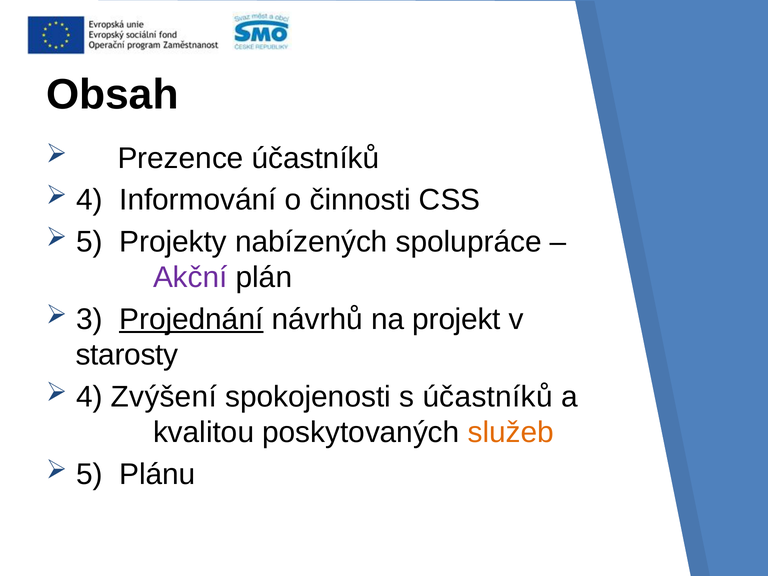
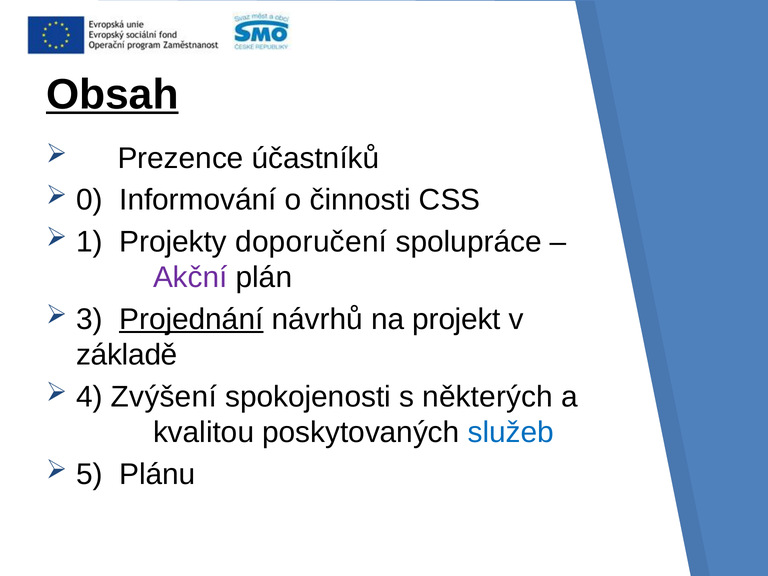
Obsah underline: none -> present (112, 95)
4: 4 -> 0 (90, 200)
5: 5 -> 1 (90, 242)
nabízených: nabízených -> doporučení (311, 242)
starosty: starosty -> základě (127, 355)
s účastníků: účastníků -> některých (488, 397)
služeb colour: orange -> blue (511, 433)
